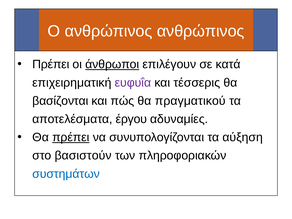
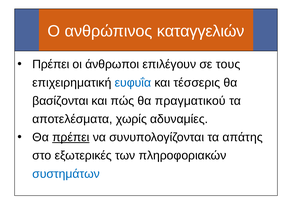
ανθρώπινος ανθρώπινος: ανθρώπινος -> καταγγελιών (201, 31)
άνθρωποι underline: present -> none (112, 64)
κατά: κατά -> τους (228, 64)
ευφυΐα colour: purple -> blue (133, 83)
έργου: έργου -> χωρίς (131, 119)
αύξηση: αύξηση -> απάτης (243, 137)
βασιστούν: βασιστούν -> εξωτερικές (83, 156)
